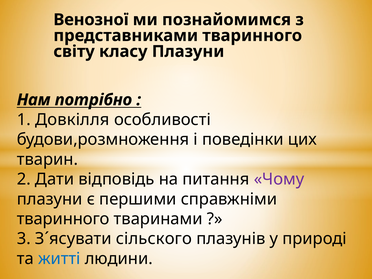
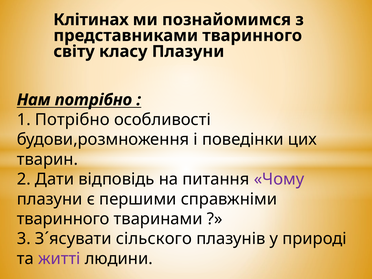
Венозної: Венозної -> Клітинах (91, 20)
1 Довкілля: Довкілля -> Потрібно (72, 120)
житті colour: blue -> purple (59, 259)
